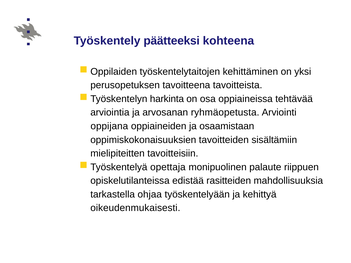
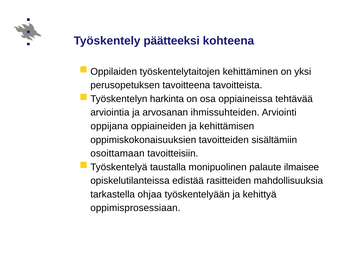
ryhmäopetusta: ryhmäopetusta -> ihmissuhteiden (225, 113)
osaamistaan: osaamistaan -> kehittämisen (227, 126)
mielipiteitten: mielipiteitten -> osoittamaan (117, 154)
opettaja: opettaja -> taustalla (168, 167)
riippuen: riippuen -> ilmaisee (301, 167)
oikeudenmukaisesti: oikeudenmukaisesti -> oppimisprosessiaan (135, 208)
